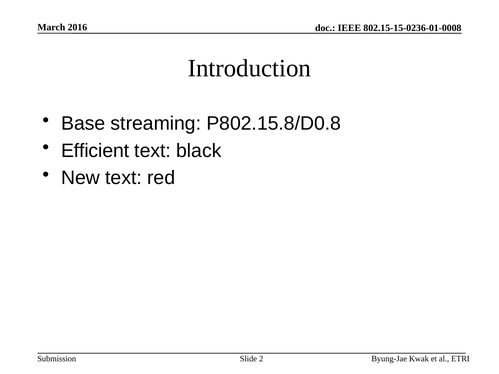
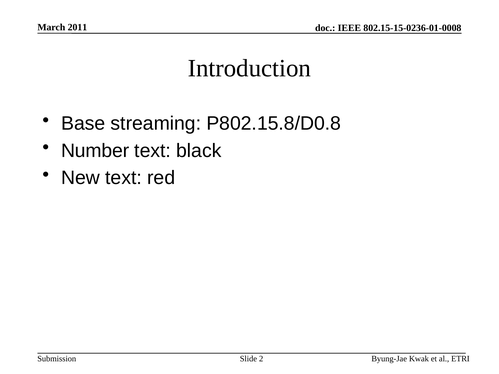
2016: 2016 -> 2011 (77, 27)
Efficient: Efficient -> Number (95, 151)
